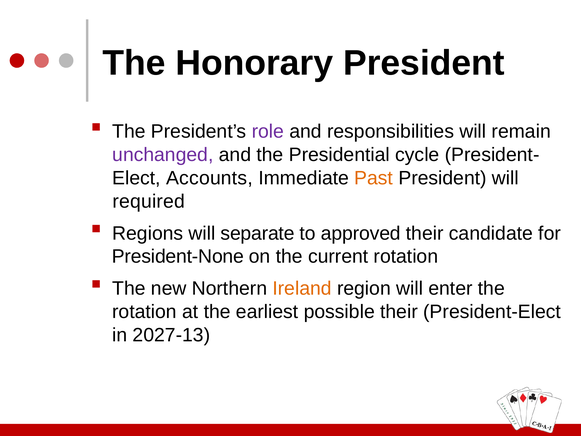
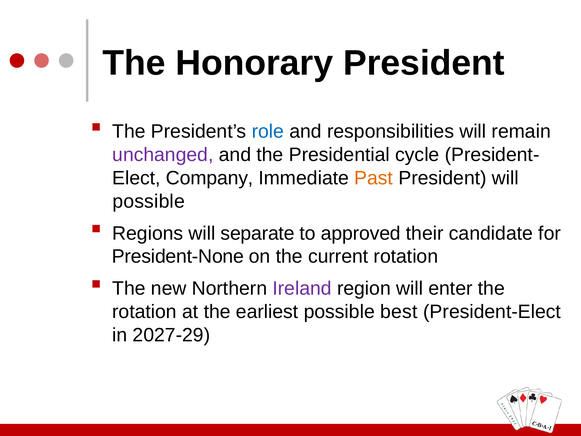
role colour: purple -> blue (268, 131)
Accounts: Accounts -> Company (210, 178)
required: required -> possible (149, 201)
Ireland colour: orange -> purple (302, 288)
possible their: their -> best (399, 312)
2027-13: 2027-13 -> 2027-29 (171, 335)
